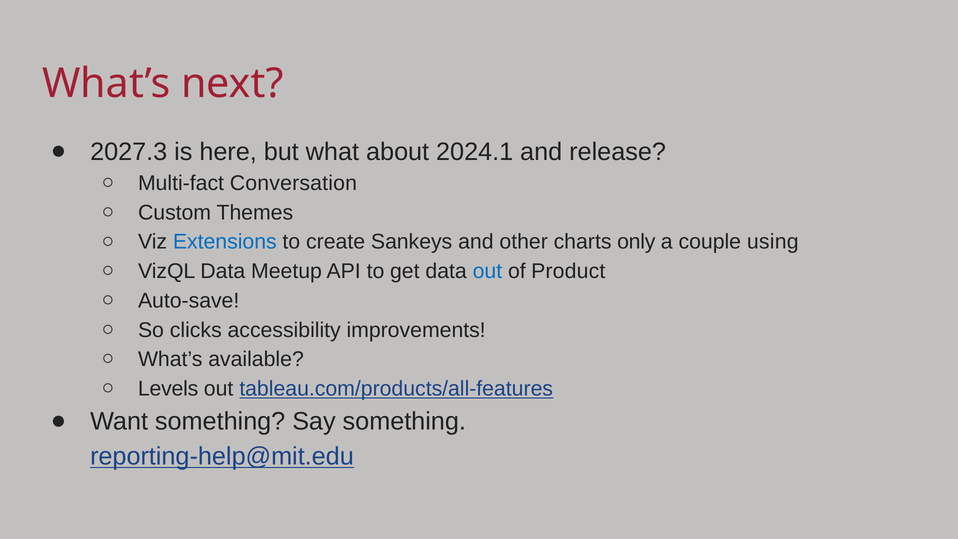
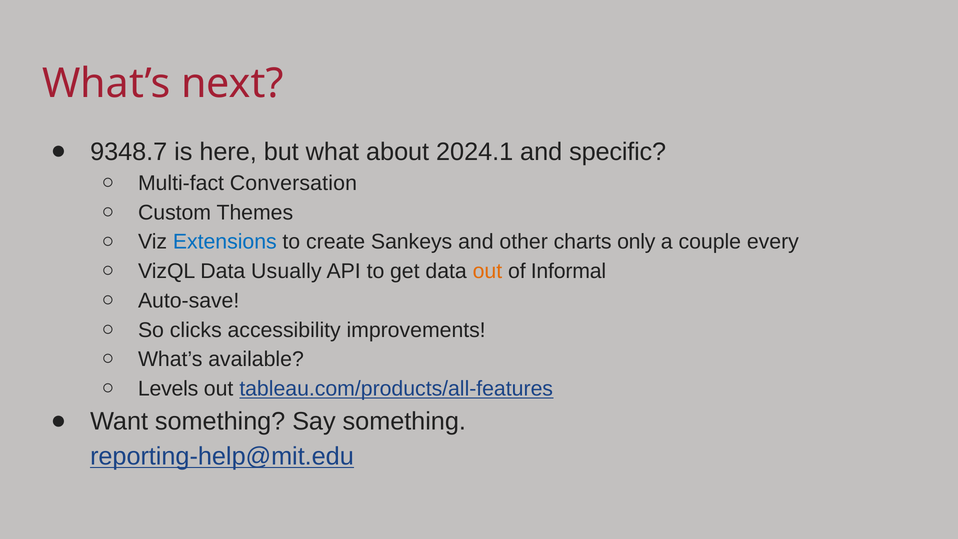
2027.3: 2027.3 -> 9348.7 (129, 152)
release: release -> specific (618, 152)
using: using -> every (773, 242)
Meetup: Meetup -> Usually (286, 271)
out colour: blue -> orange (487, 271)
Product: Product -> Informal (568, 271)
